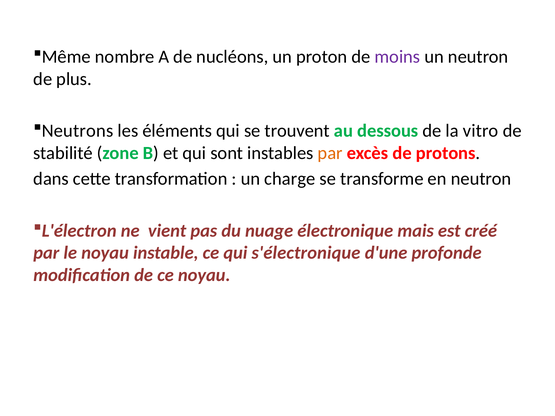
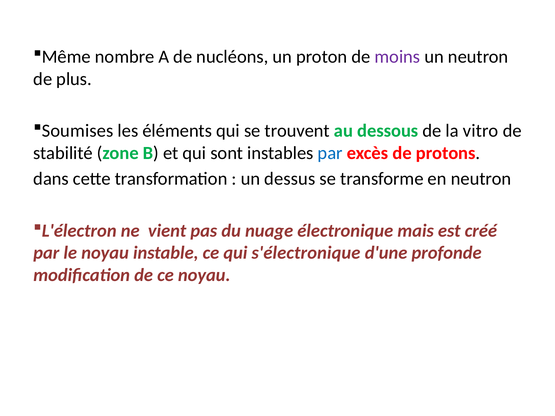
Neutrons: Neutrons -> Soumises (78, 131)
par colour: orange -> blue (330, 153)
charge: charge -> dessus (290, 179)
